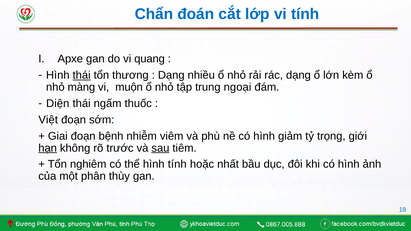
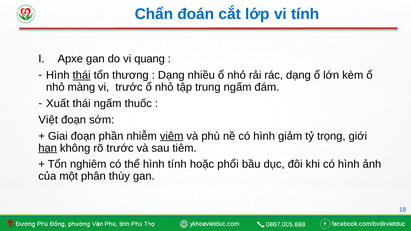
vi muộn: muộn -> trước (129, 87)
trung ngoại: ngoại -> ngấm (238, 87)
Diện: Diện -> Xuất (58, 104)
bệnh: bệnh -> phần (111, 136)
viêm underline: none -> present (172, 136)
sau underline: present -> none (160, 148)
nhất: nhất -> phổi (228, 164)
